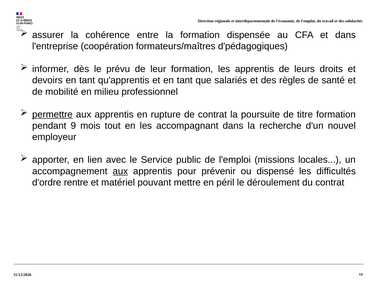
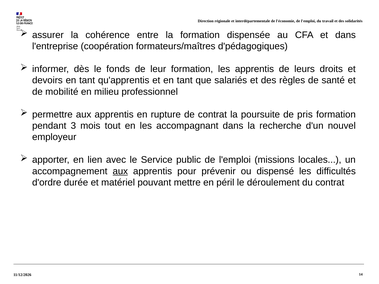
prévu: prévu -> fonds (118, 69)
permettre underline: present -> none (52, 114)
titre: titre -> pris (305, 114)
9: 9 -> 3 (73, 126)
rentre: rentre -> durée (76, 183)
